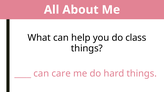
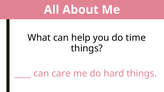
class: class -> time (136, 38)
